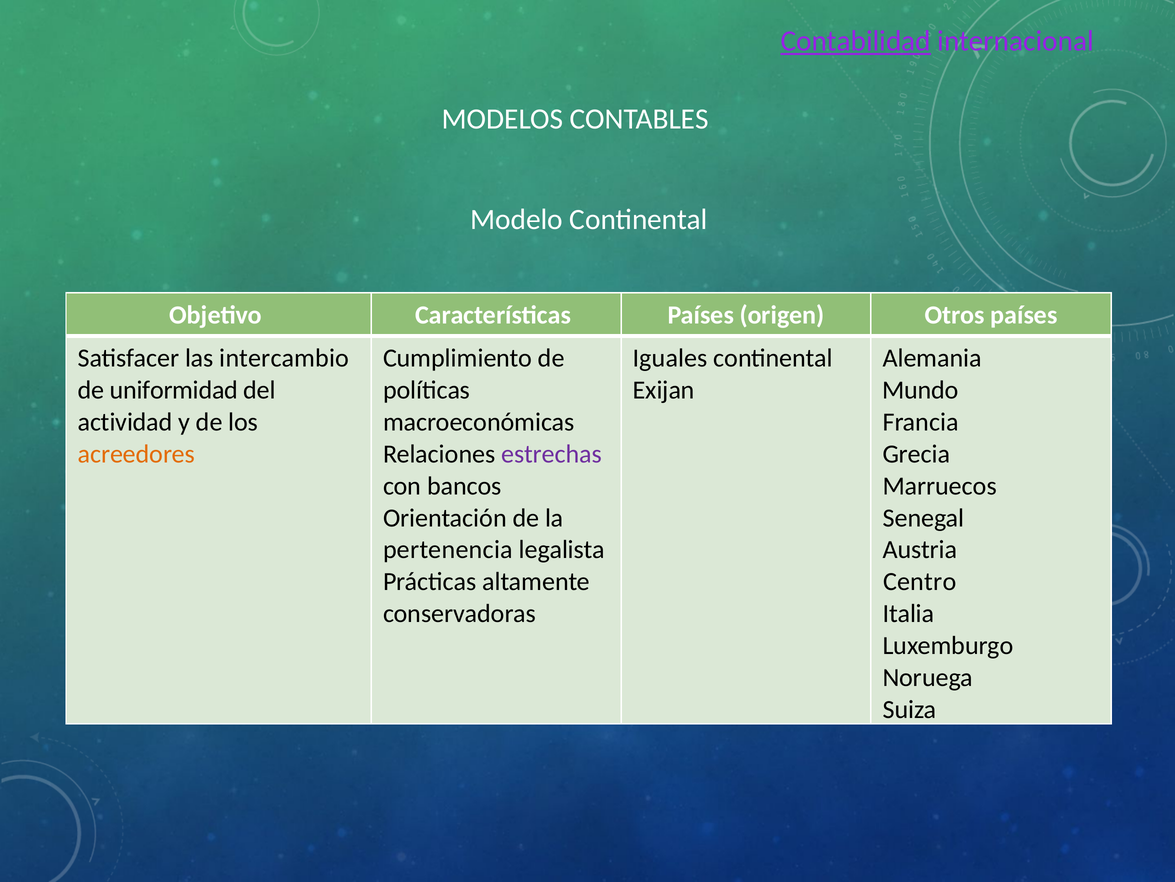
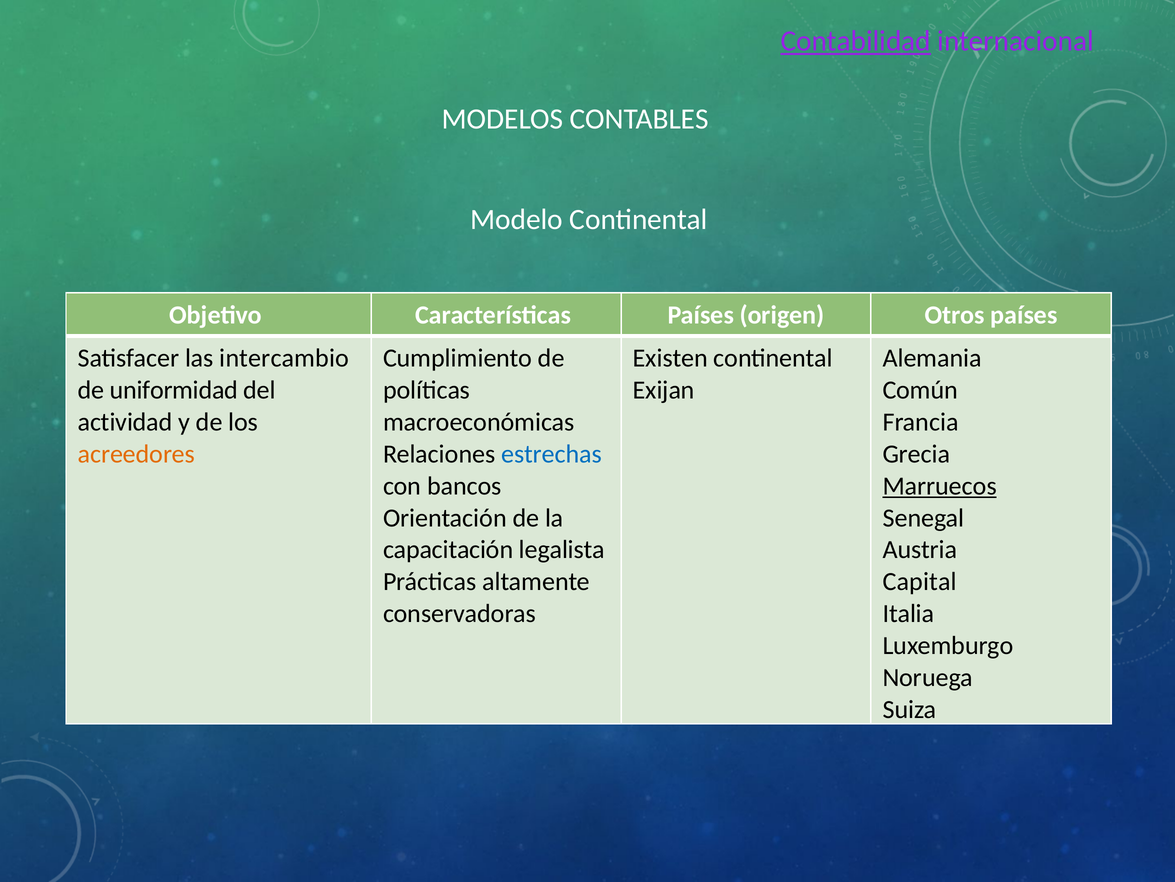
Iguales: Iguales -> Existen (670, 358)
Mundo: Mundo -> Común (920, 390)
estrechas colour: purple -> blue (552, 454)
Marruecos underline: none -> present (940, 486)
pertenencia: pertenencia -> capacitación (448, 549)
Centro: Centro -> Capital (920, 581)
